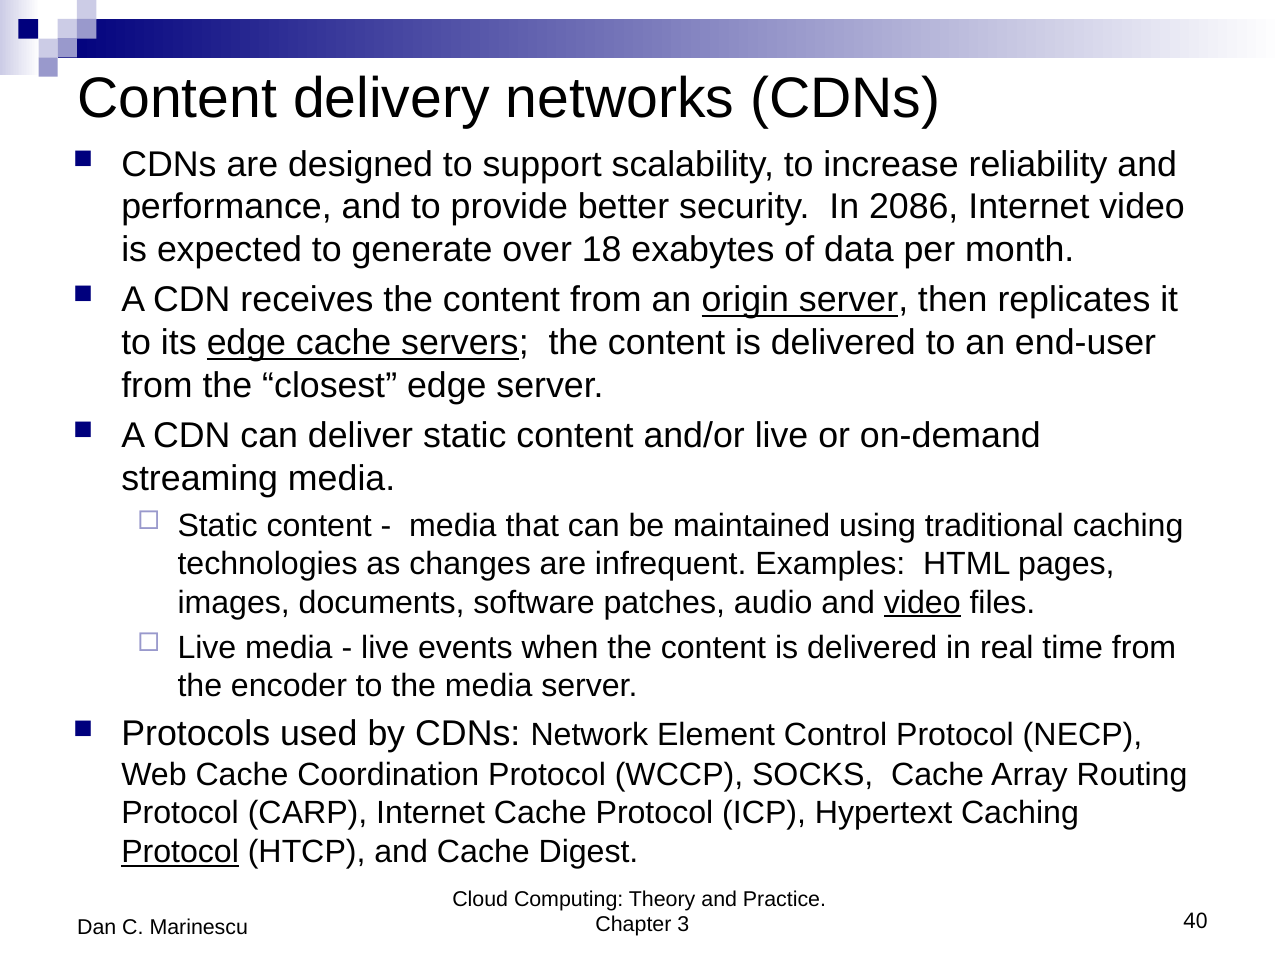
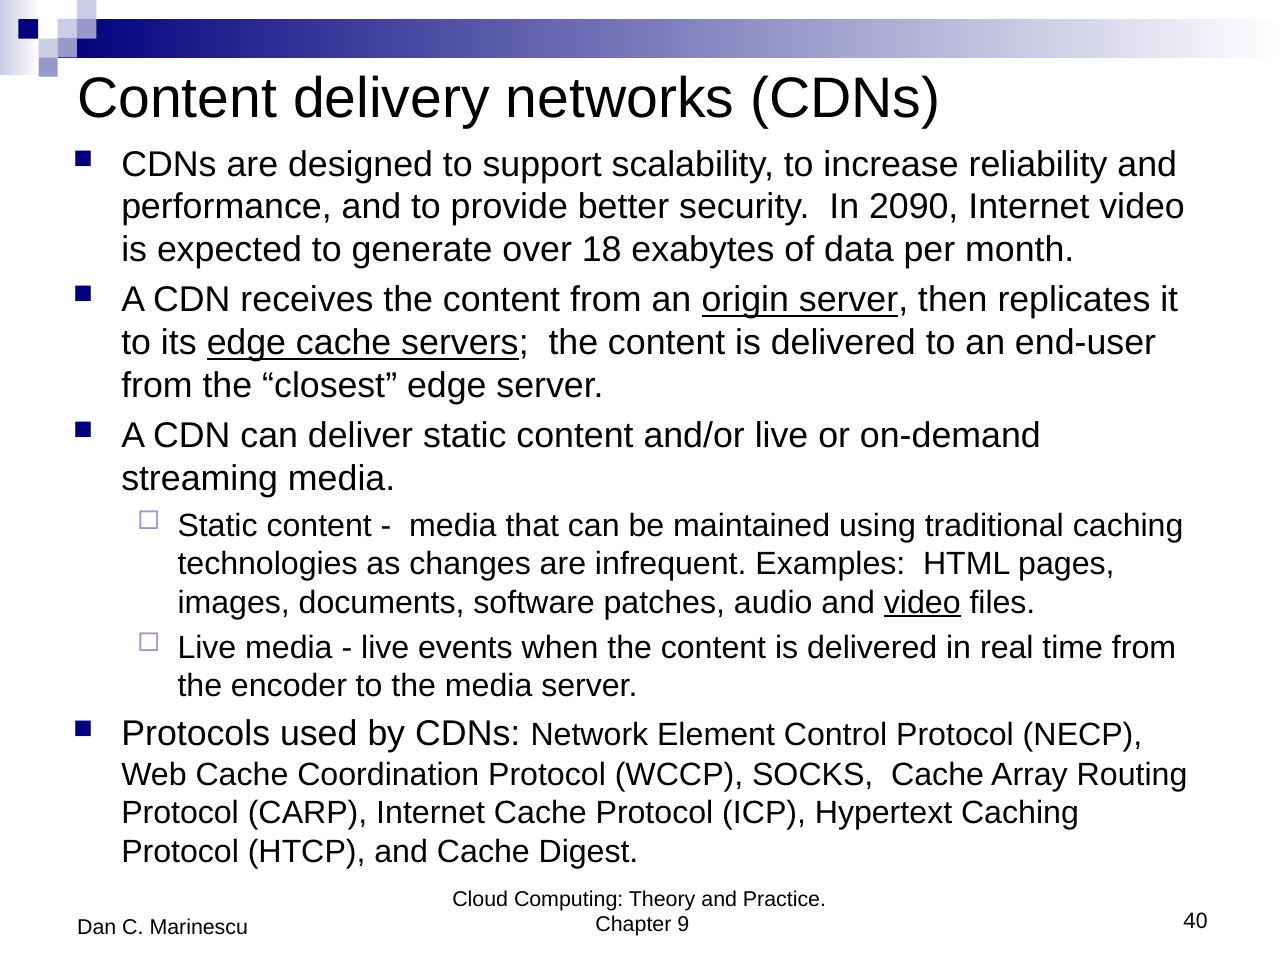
2086: 2086 -> 2090 (914, 207)
Protocol underline: present -> none (180, 852)
3: 3 -> 9 (683, 925)
